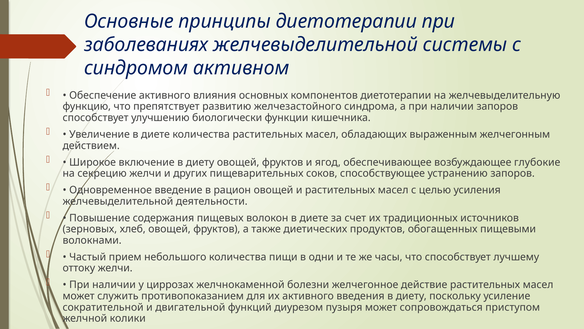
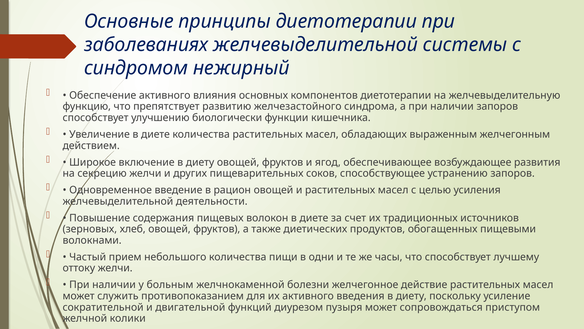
активном: активном -> нежирный (241, 68)
глубокие: глубокие -> развития (537, 162)
циррозах: циррозах -> больным (170, 284)
